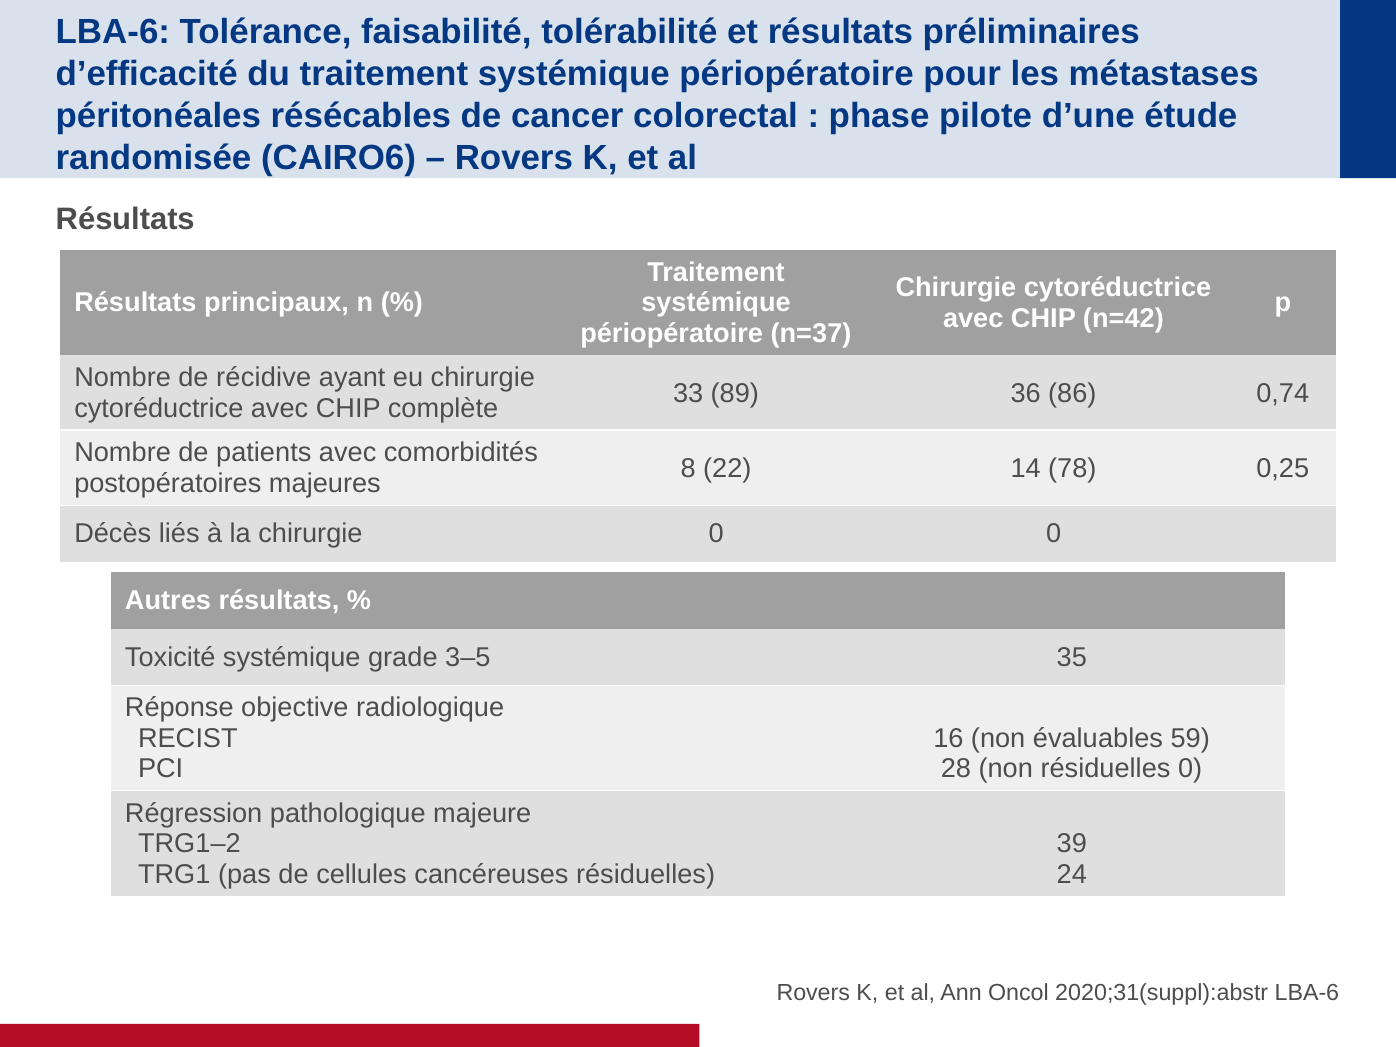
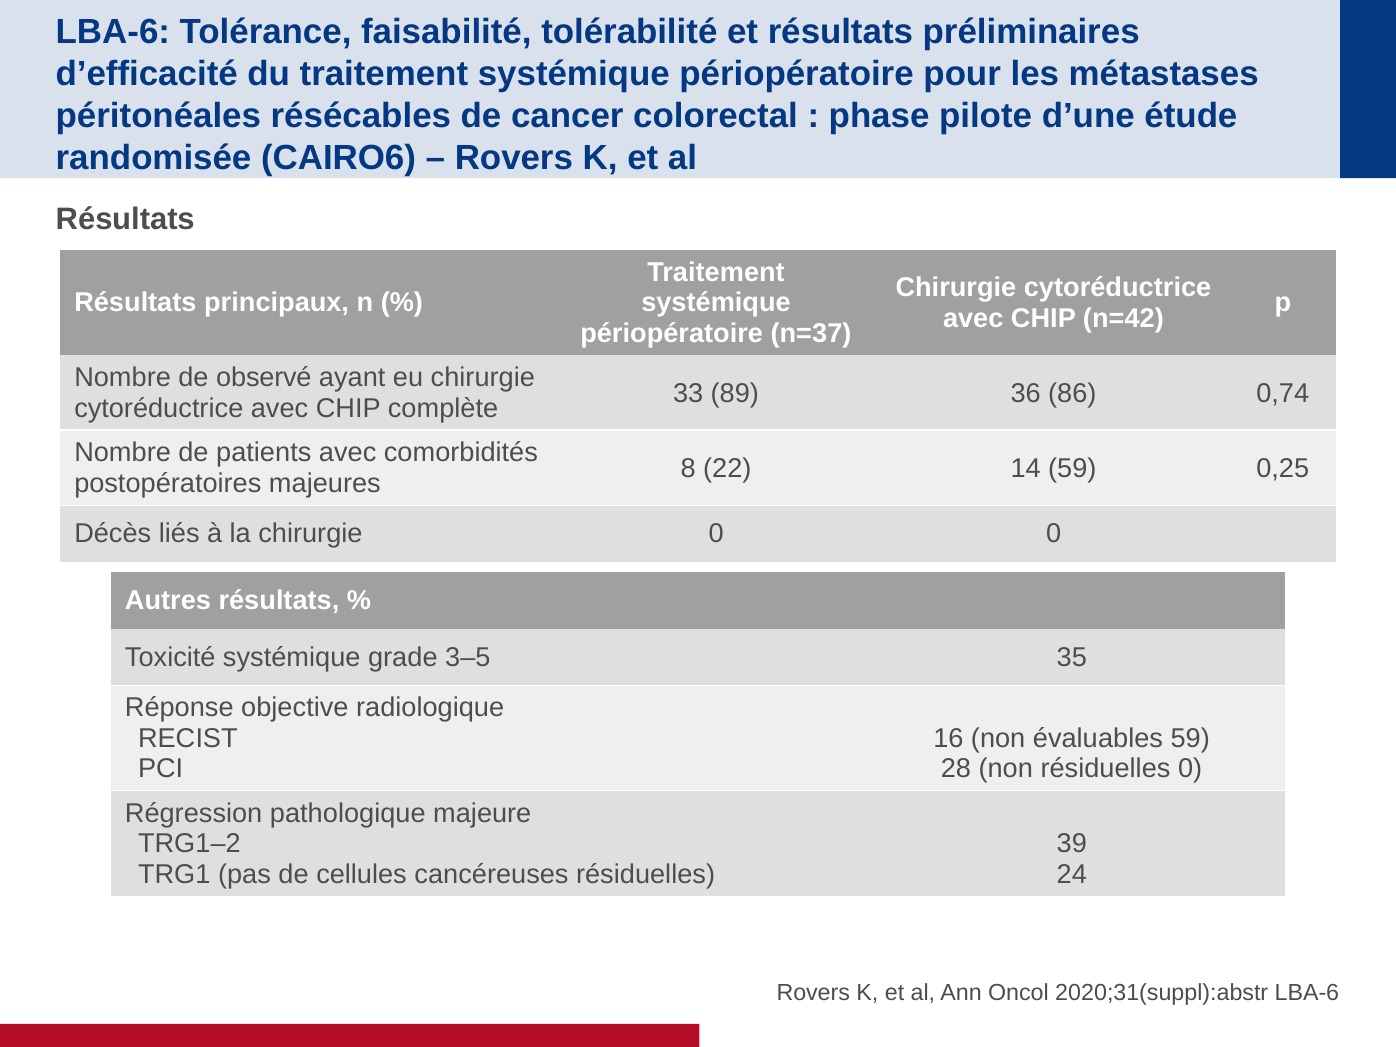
récidive: récidive -> observé (264, 378)
14 78: 78 -> 59 (1072, 468)
